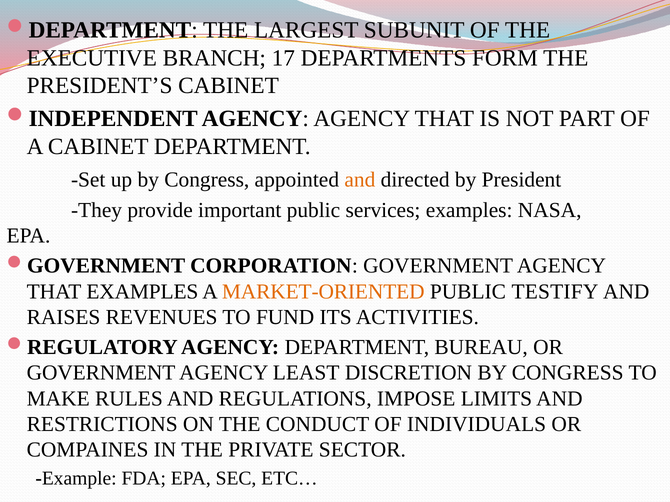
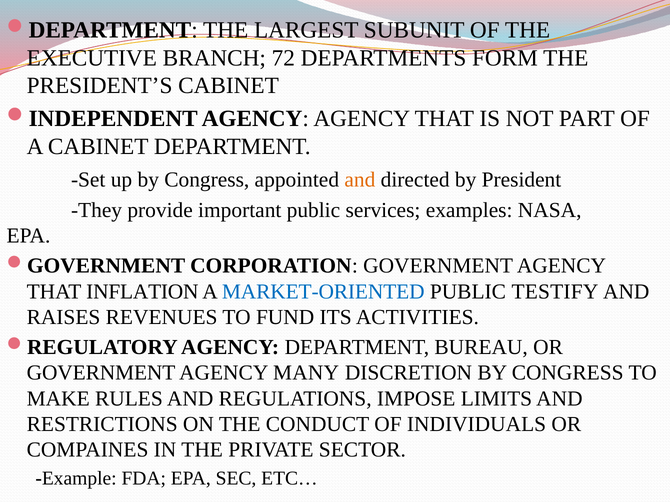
17: 17 -> 72 (283, 58)
THAT EXAMPLES: EXAMPLES -> INFLATION (142, 292)
MARKET-ORIENTED colour: orange -> blue (323, 292)
LEAST: LEAST -> MANY (306, 373)
